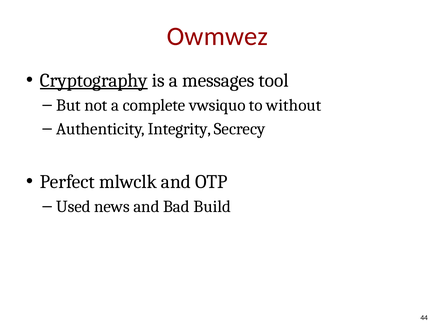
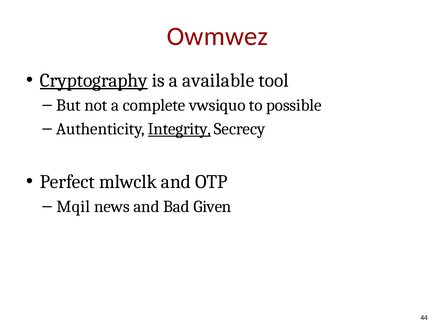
messages: messages -> available (218, 80)
without: without -> possible (294, 105)
Integrity underline: none -> present (179, 129)
Used: Used -> Mqil (73, 207)
Build: Build -> Given (212, 207)
